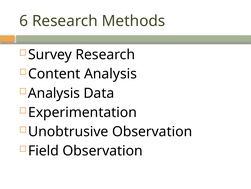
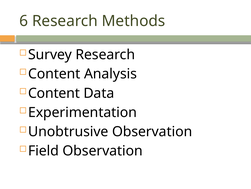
Analysis: Analysis -> Content (54, 93)
